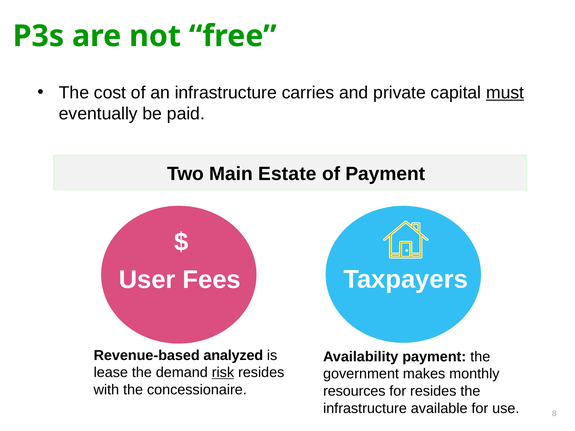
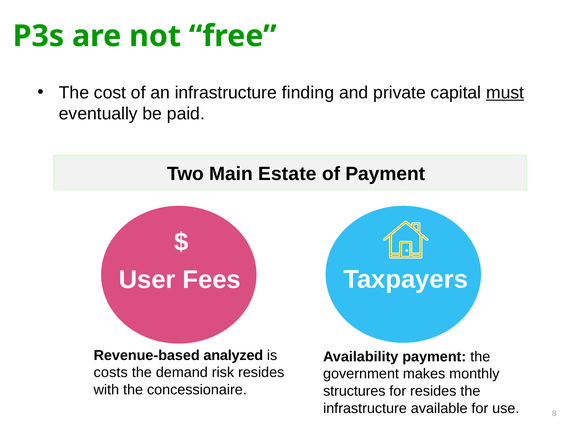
carries: carries -> finding (308, 93)
lease: lease -> costs (111, 373)
risk underline: present -> none (223, 373)
resources: resources -> structures (354, 391)
